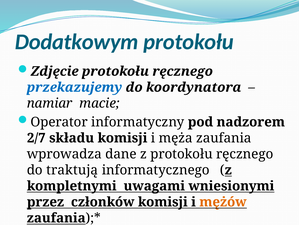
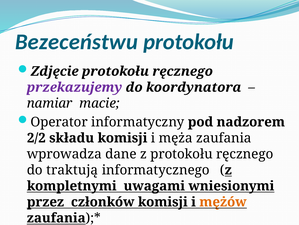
Dodatkowym: Dodatkowym -> Bezeceństwu (76, 42)
przekazujemy colour: blue -> purple (75, 87)
2/7: 2/7 -> 2/2 (36, 138)
